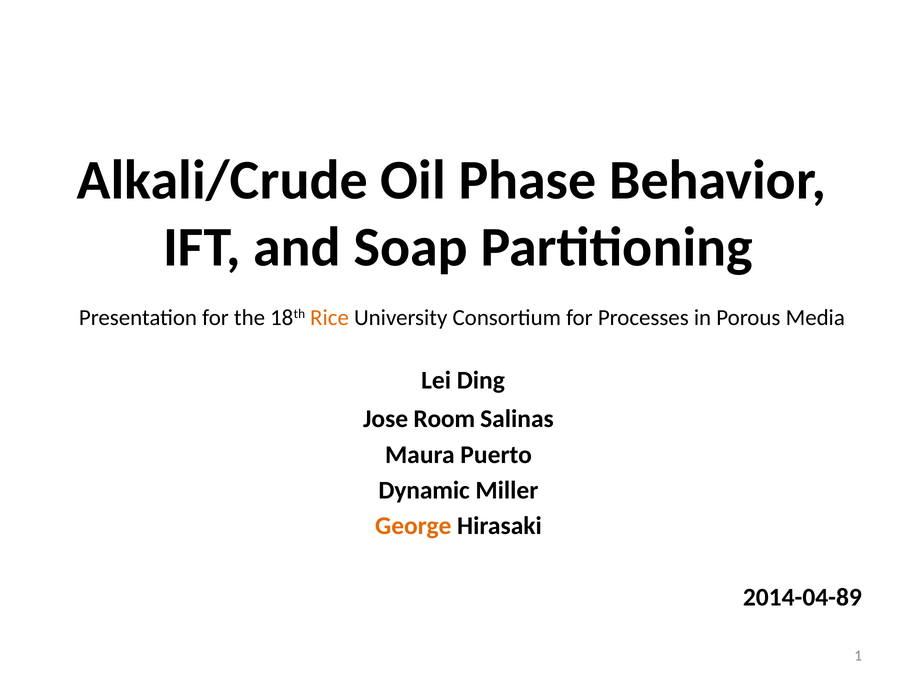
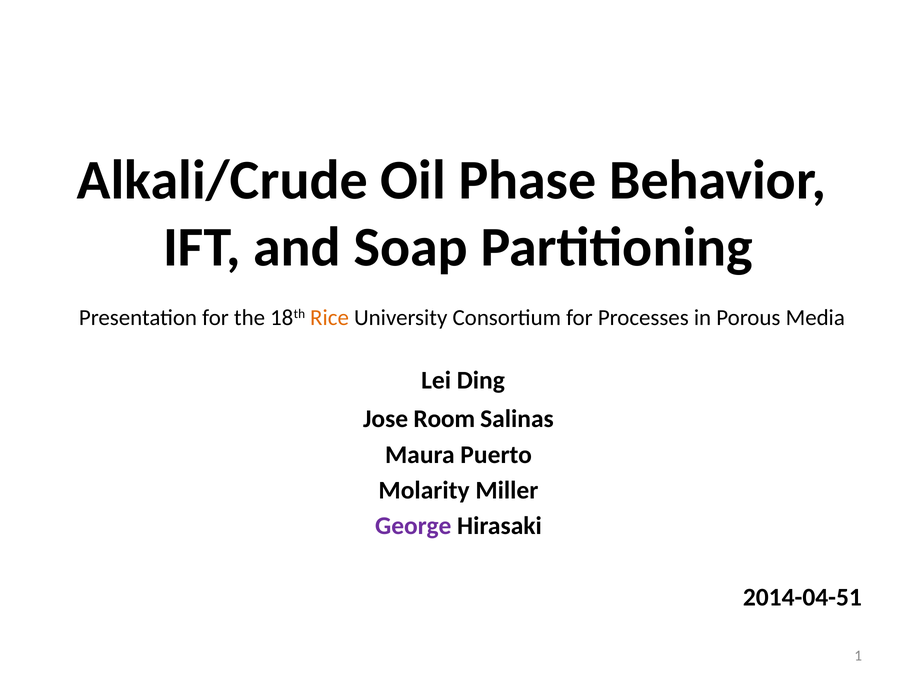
Dynamic: Dynamic -> Molarity (424, 491)
George colour: orange -> purple (413, 527)
2014-04-89: 2014-04-89 -> 2014-04-51 (802, 598)
